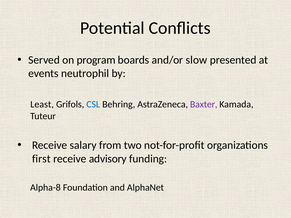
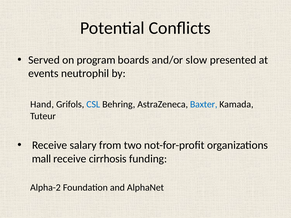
Least: Least -> Hand (42, 105)
Baxter colour: purple -> blue (204, 105)
first: first -> mall (41, 159)
advisory: advisory -> cirrhosis (108, 159)
Alpha-8: Alpha-8 -> Alpha-2 (45, 188)
